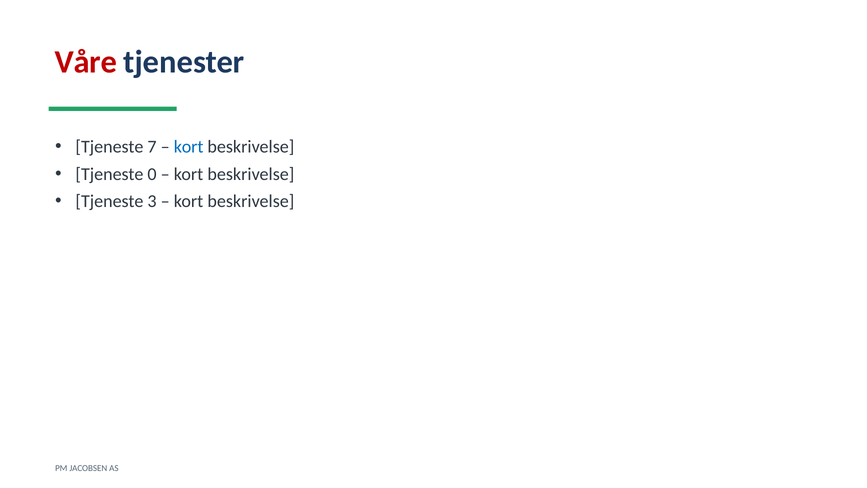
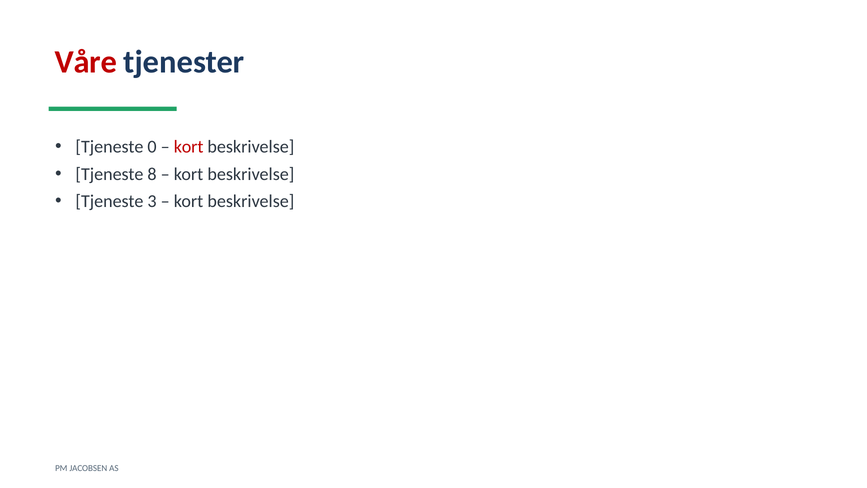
7: 7 -> 0 (152, 147)
kort colour: blue -> red (189, 147)
0: 0 -> 8 (152, 174)
